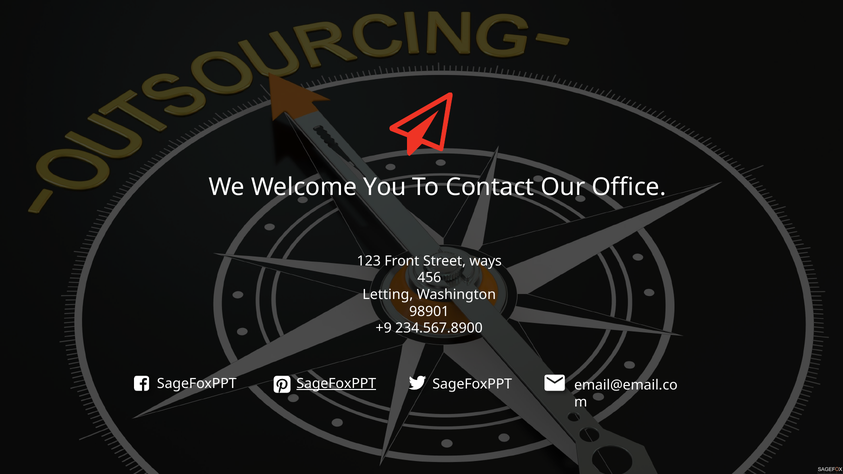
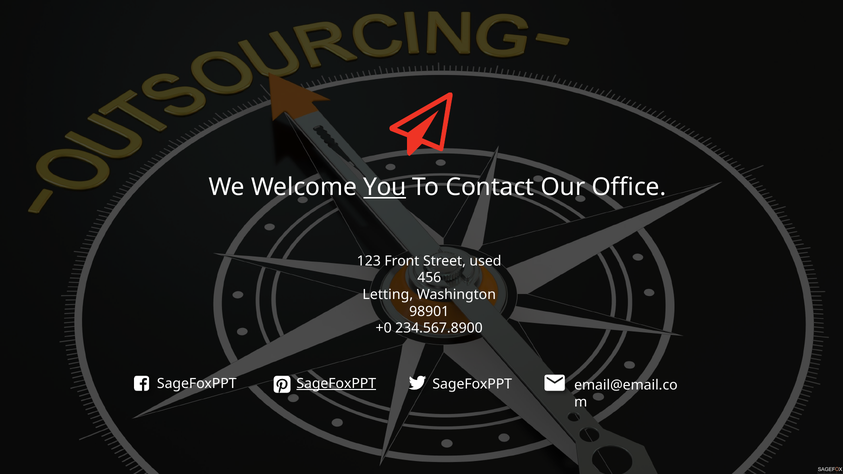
You underline: none -> present (385, 187)
ways: ways -> used (485, 261)
+9: +9 -> +0 (384, 328)
